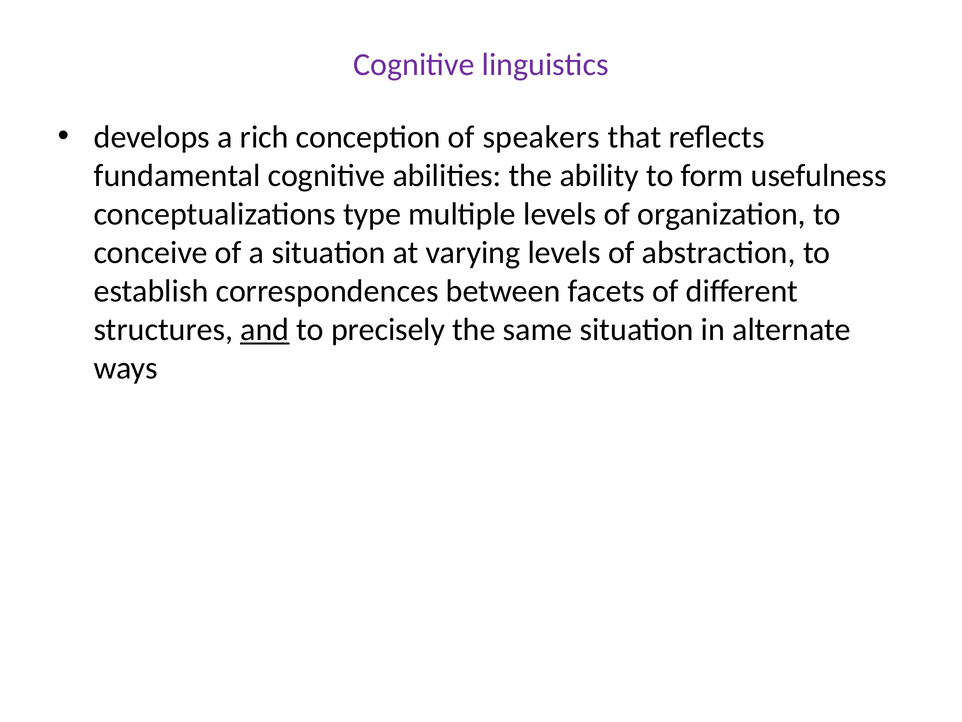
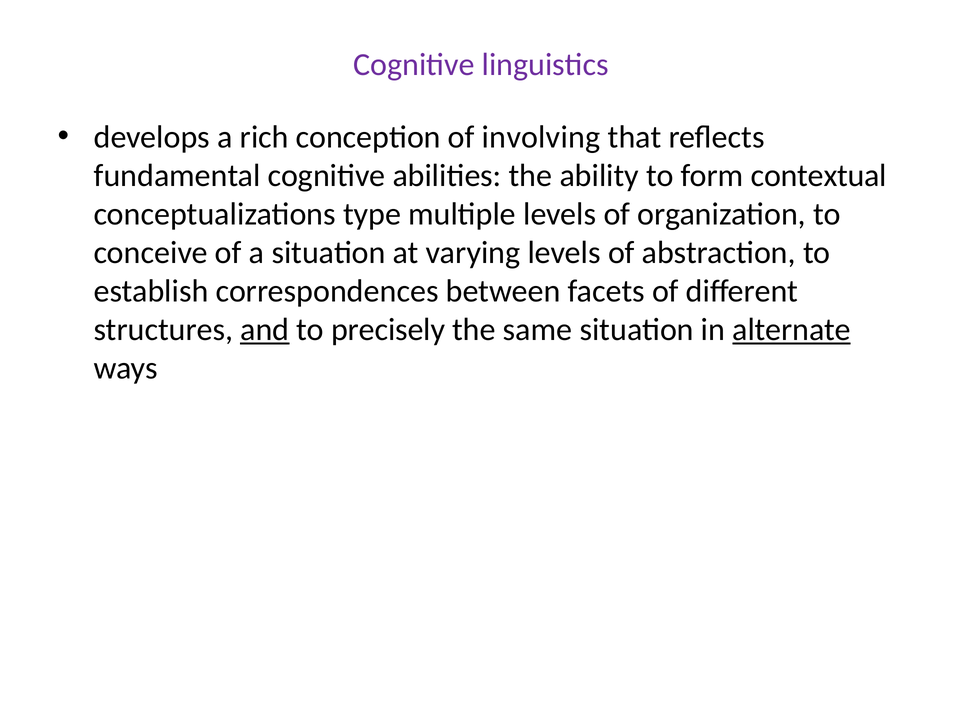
speakers: speakers -> involving (541, 137)
usefulness: usefulness -> contextual (819, 176)
alternate underline: none -> present (792, 329)
